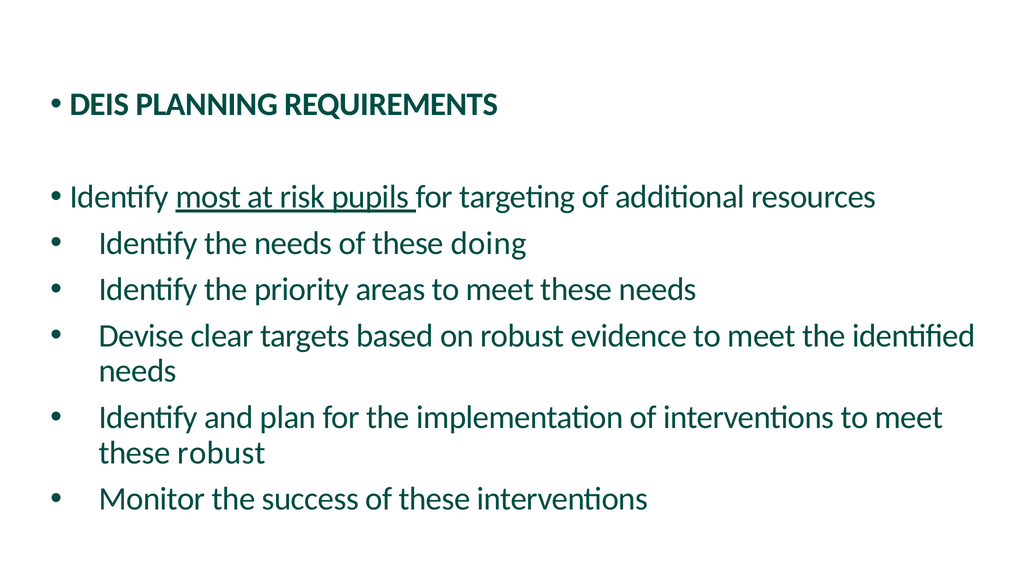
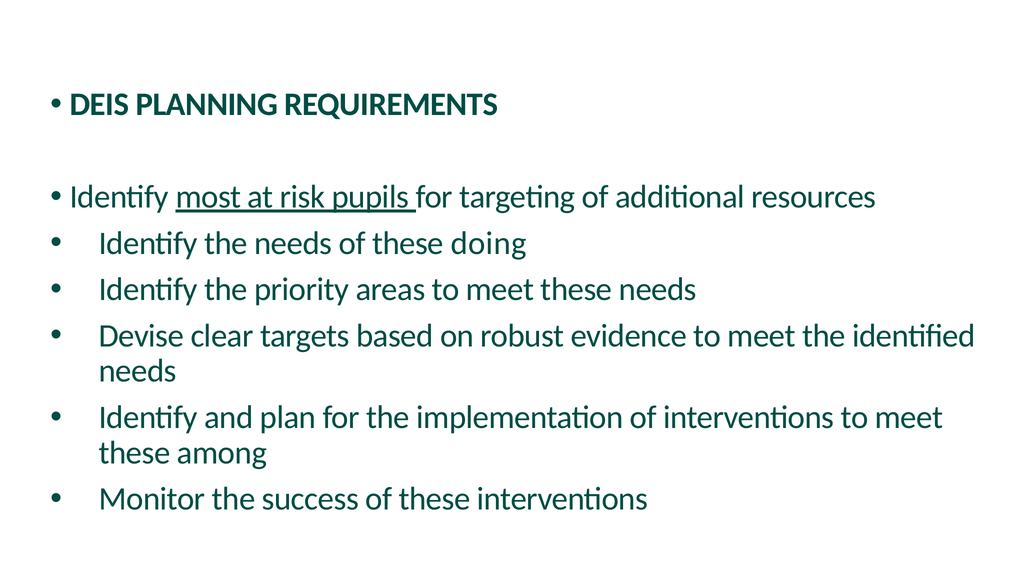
these robust: robust -> among (222, 452)
